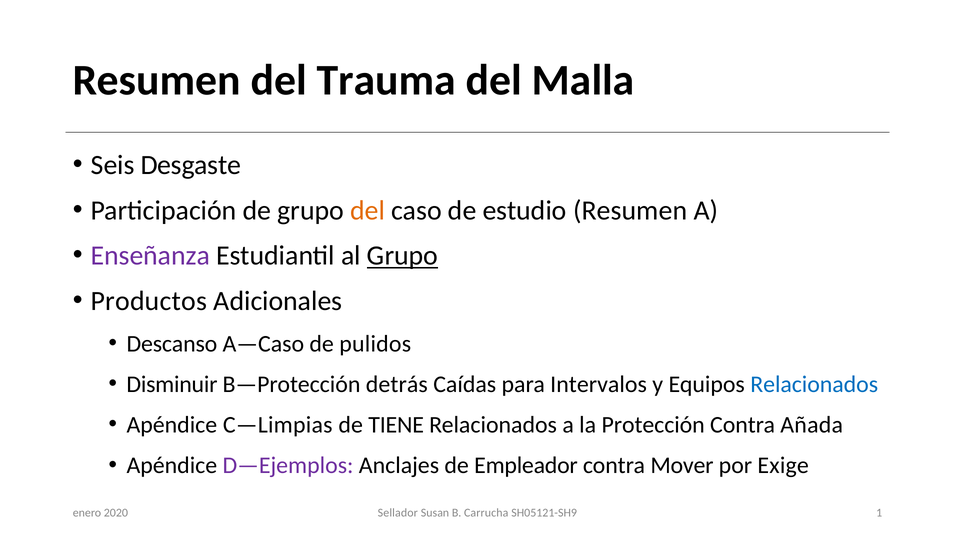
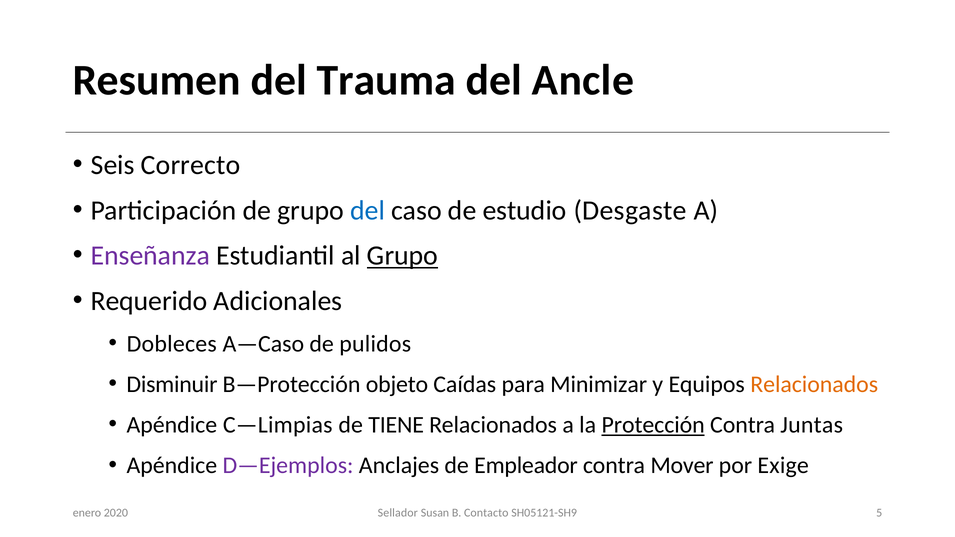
Malla: Malla -> Ancle (583, 80)
Desgaste: Desgaste -> Correcto (191, 165)
del colour: orange -> blue (368, 211)
estudio Resumen: Resumen -> Desgaste (630, 211)
Productos: Productos -> Requerido (149, 301)
Descanso: Descanso -> Dobleces (172, 344)
detrás: detrás -> objeto (397, 384)
Intervalos: Intervalos -> Minimizar (599, 384)
Relacionados colour: blue -> orange (814, 384)
Protección underline: none -> present (653, 425)
Añada: Añada -> Juntas (812, 425)
Carrucha: Carrucha -> Contacto (486, 513)
1: 1 -> 5 (879, 513)
